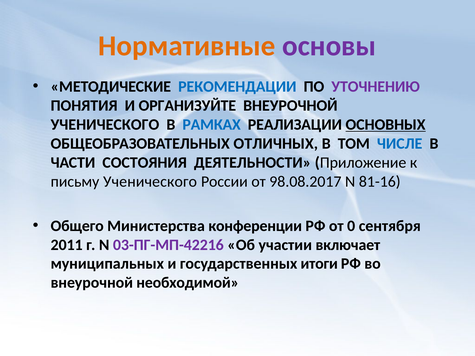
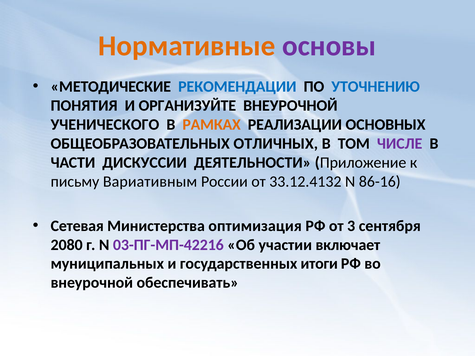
УТОЧНЕНИЮ colour: purple -> blue (376, 87)
РАМКАХ colour: blue -> orange (212, 125)
ОСНОВНЫХ underline: present -> none (386, 125)
ЧИСЛЕ colour: blue -> purple (400, 144)
СОСТОЯНИЯ: СОСТОЯНИЯ -> ДИСКУССИИ (145, 163)
письму Ученического: Ученического -> Вариативным (150, 182)
98.08.2017: 98.08.2017 -> 33.12.4132 (305, 182)
81-16: 81-16 -> 86-16 (380, 182)
Общего: Общего -> Сетевая (77, 226)
конференции: конференции -> оптимизация (255, 226)
0: 0 -> 3 (351, 226)
2011: 2011 -> 2080 (67, 245)
необходимой: необходимой -> обеспечивать (188, 283)
